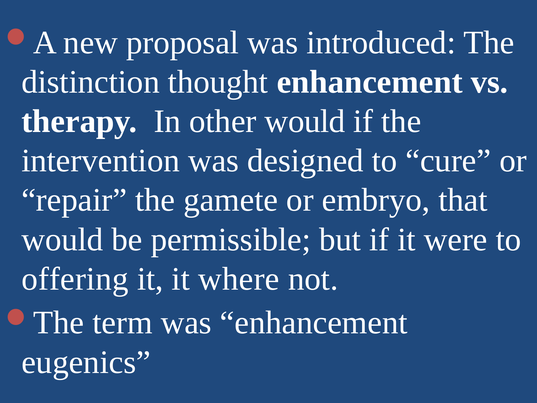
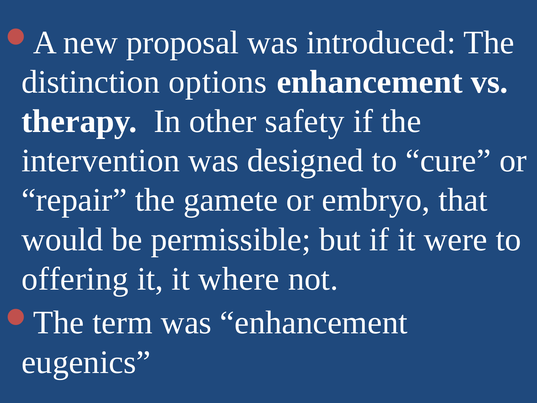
thought: thought -> options (218, 82)
other would: would -> safety (305, 121)
